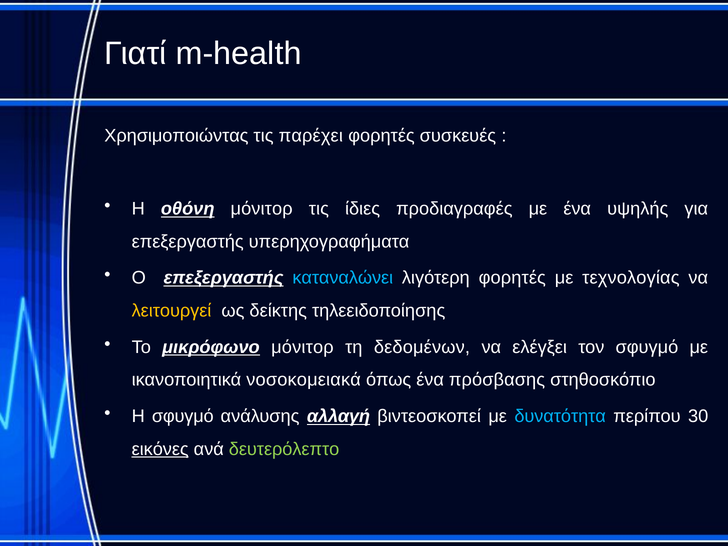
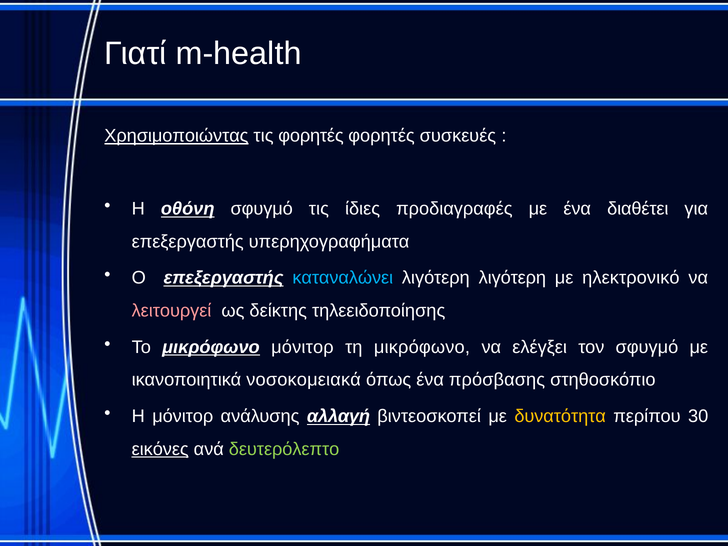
Χρησιμοποιώντας underline: none -> present (176, 136)
τις παρέχει: παρέχει -> φορητές (311, 136)
οθόνη μόνιτορ: μόνιτορ -> σφυγμό (262, 209)
υψηλής: υψηλής -> διαθέτει (638, 209)
λιγότερη φορητές: φορητές -> λιγότερη (512, 278)
τεχνολογίας: τεχνολογίας -> ηλεκτρονικό (631, 278)
λειτουργεί colour: yellow -> pink (172, 311)
τη δεδομένων: δεδομένων -> μικρόφωνο (422, 347)
Η σφυγμό: σφυγμό -> μόνιτορ (183, 416)
δυνατότητα colour: light blue -> yellow (560, 416)
